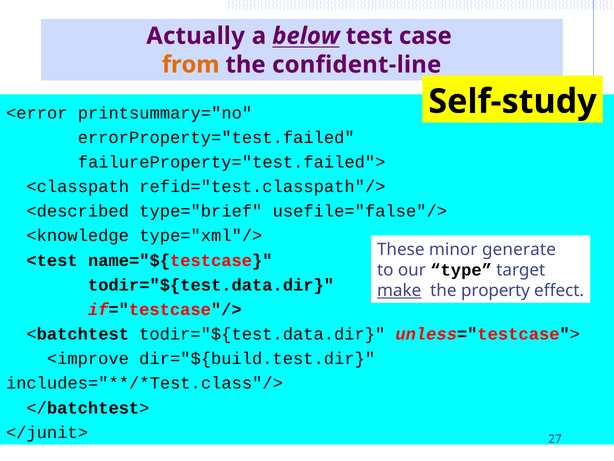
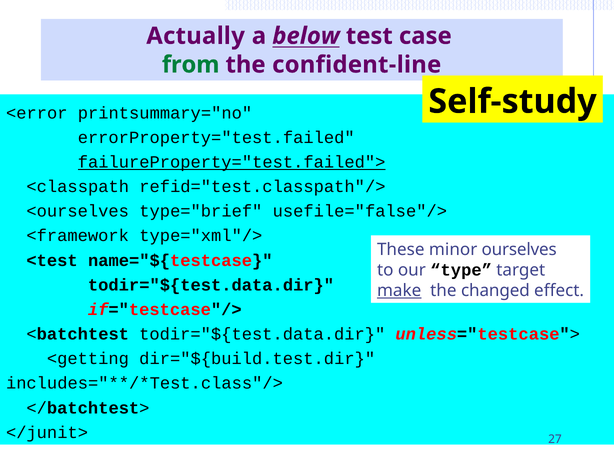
from colour: orange -> green (191, 65)
failureProperty="test.failed"> underline: none -> present (232, 162)
<described: <described -> <ourselves (78, 211)
<knowledge: <knowledge -> <framework (78, 236)
generate: generate -> ourselves (519, 249)
property: property -> changed (495, 290)
<improve: <improve -> <getting (88, 358)
